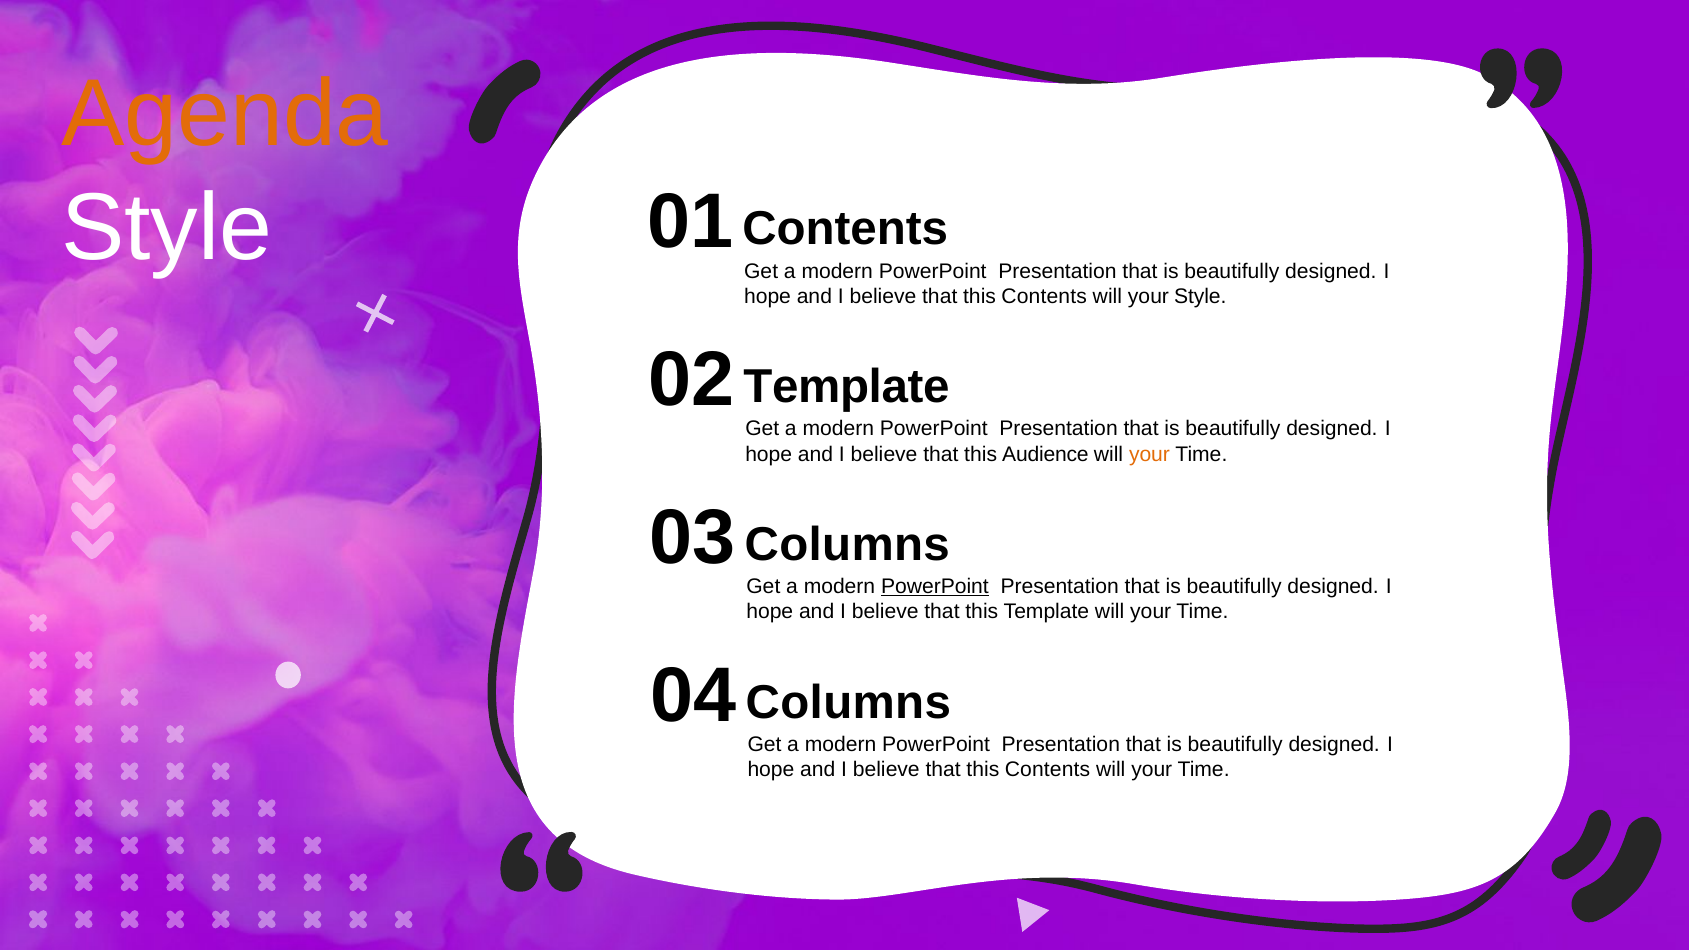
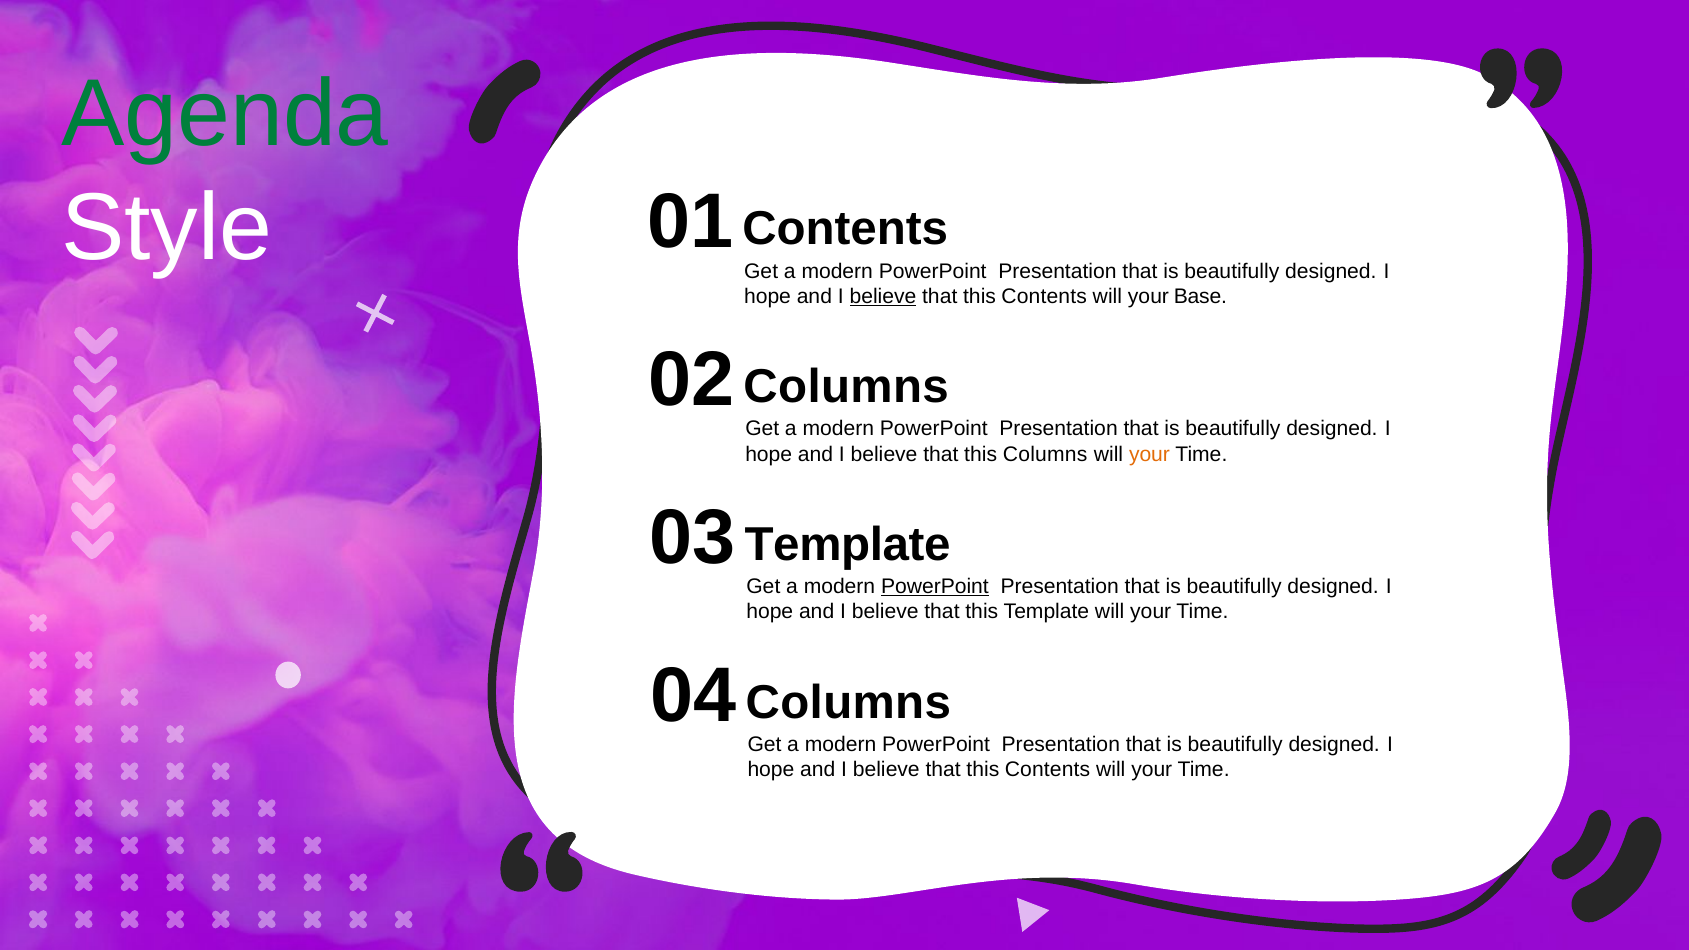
Agenda colour: orange -> green (225, 114)
believe underline: none -> present (883, 296)
your Style: Style -> Base (1200, 296)
Template: Template -> Columns (846, 387)
this Audience: Audience -> Columns (1045, 454)
Columns: Columns -> Template (848, 545)
